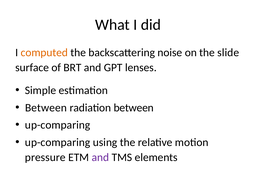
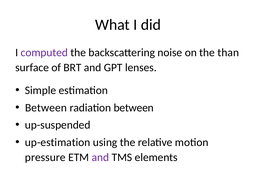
computed colour: orange -> purple (44, 53)
slide: slide -> than (228, 53)
up-comparing: up-comparing -> up-suspended (58, 125)
up-comparing: up-comparing -> up-estimation (58, 142)
